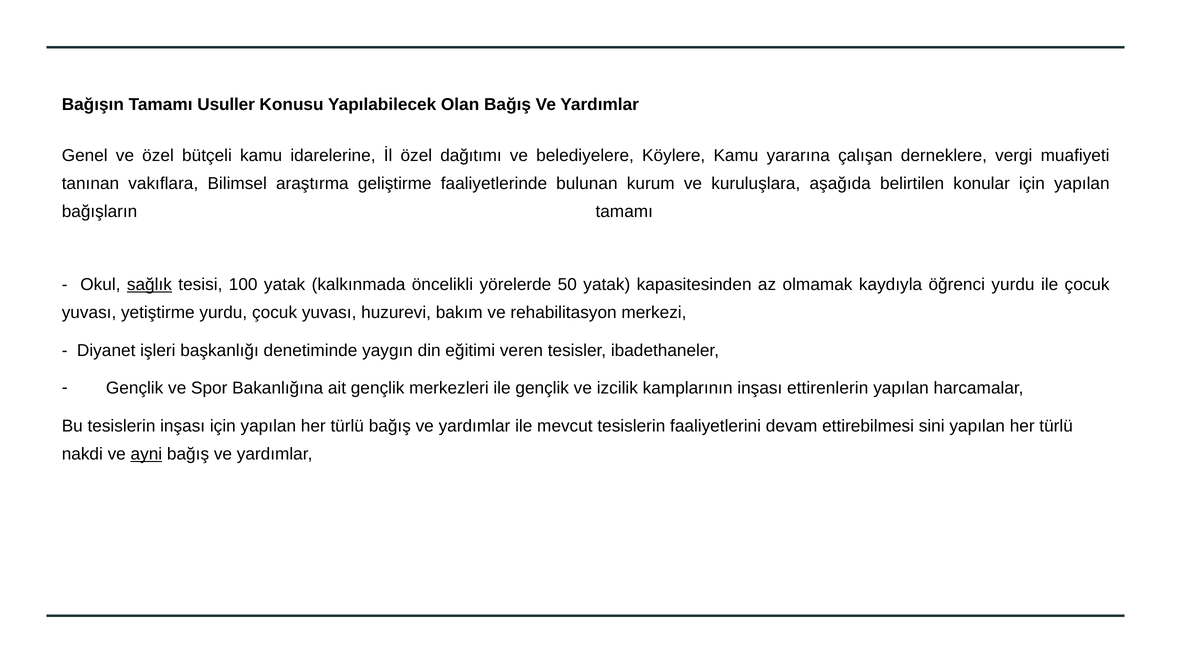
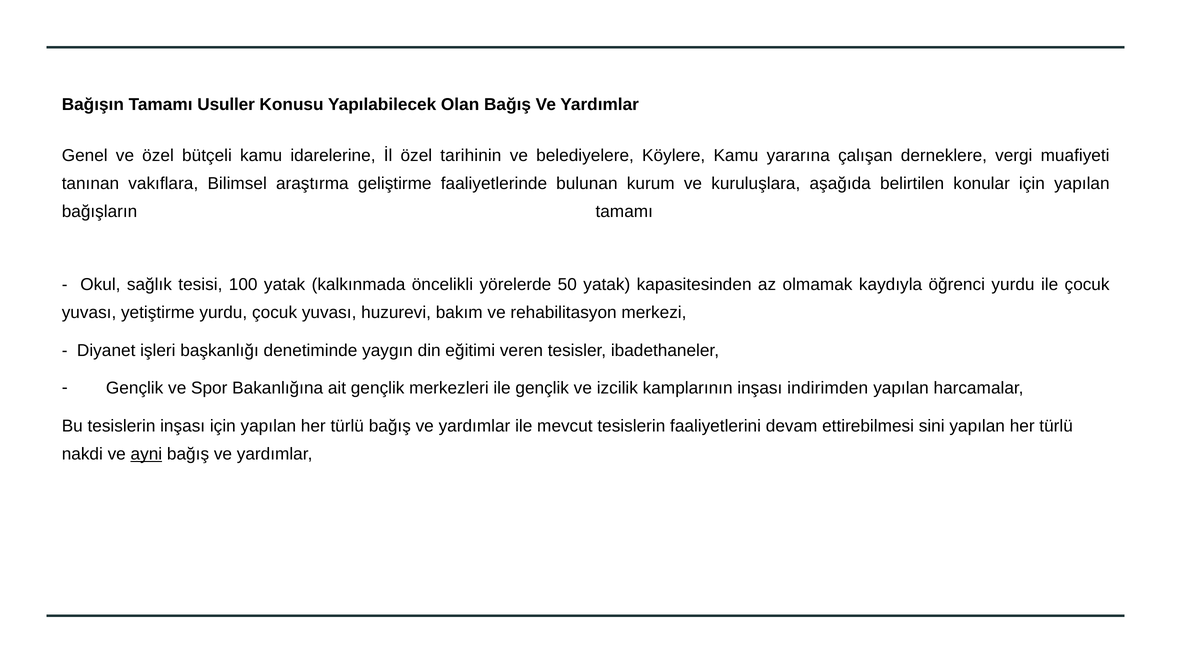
dağıtımı: dağıtımı -> tarihinin (471, 156)
sağlık underline: present -> none (149, 285)
ettirenlerin: ettirenlerin -> indirimden (828, 388)
